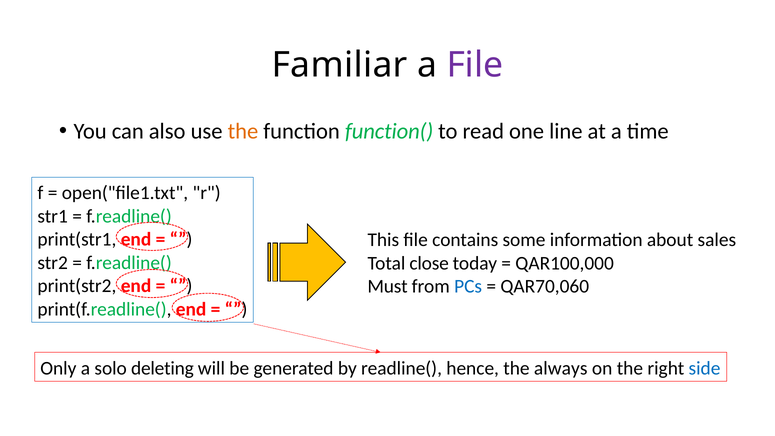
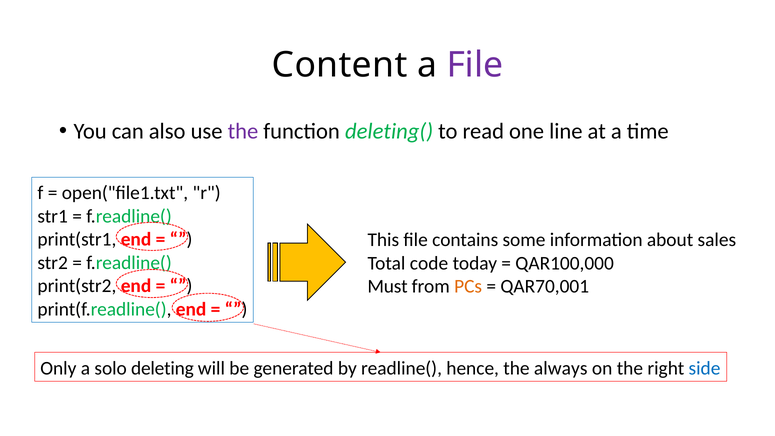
Familiar: Familiar -> Content (340, 65)
the colour: orange -> purple (243, 131)
function(: function( -> deleting( (389, 131)
close: close -> code (429, 263)
PCs colour: blue -> orange (468, 286)
QAR70,060: QAR70,060 -> QAR70,001 (545, 286)
